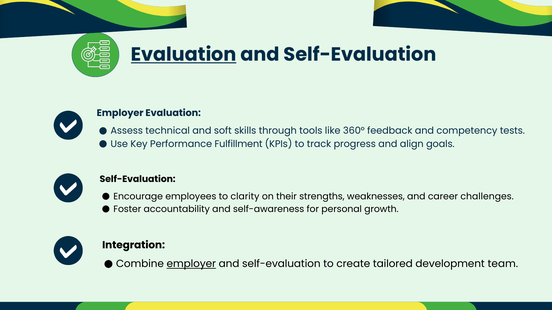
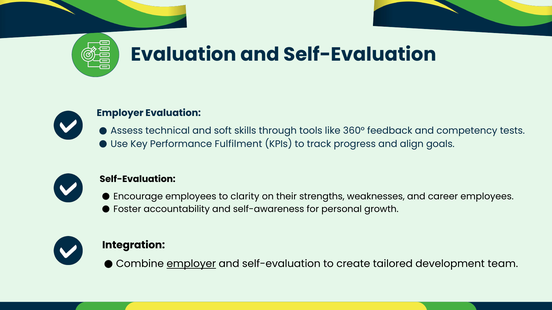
Evaluation underline: present -> none (184, 55)
Fulfillment: Fulfillment -> Fulfilment (238, 144)
career challenges: challenges -> employees (487, 197)
